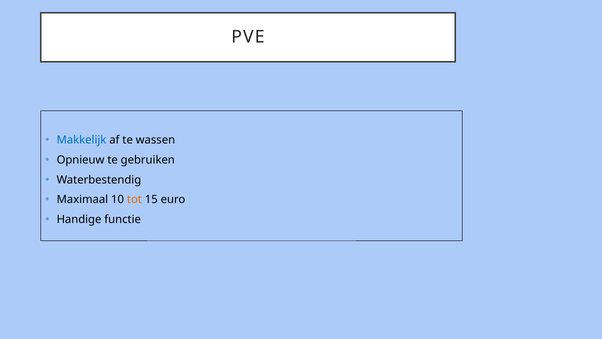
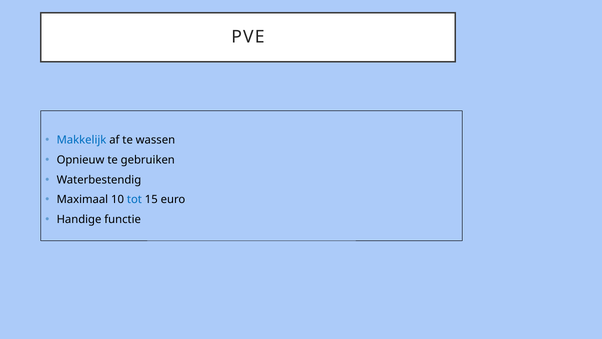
tot colour: orange -> blue (134, 200)
